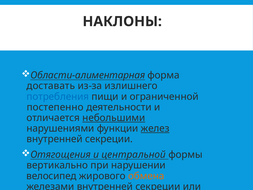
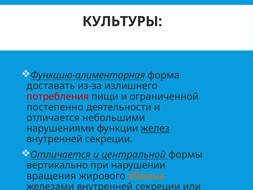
НАКЛОНЫ: НАКЛОНЫ -> КУЛЬТУРЫ (122, 21)
Области-алиментарная: Области-алиментарная -> Функцию-алиментарная (88, 75)
потребления colour: blue -> red (58, 96)
небольшими underline: present -> none (114, 118)
Отягощения: Отягощения -> Отличается (61, 154)
велосипед: велосипед -> вращения (51, 176)
